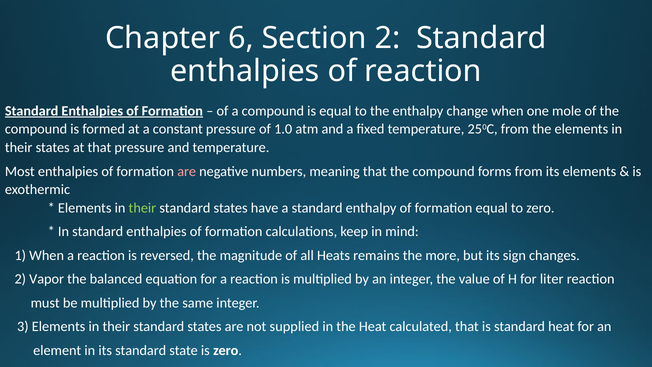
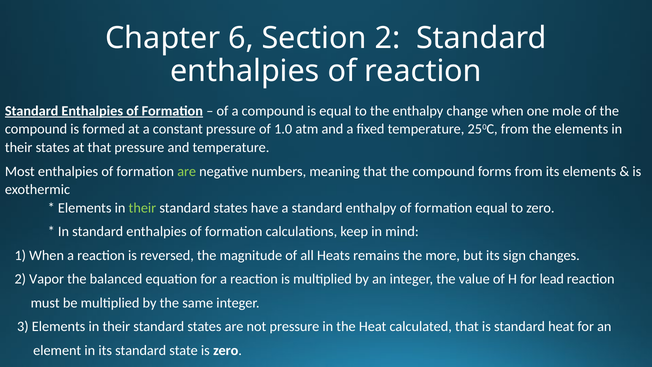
are colour: pink -> light green (187, 171)
liter: liter -> lead (552, 279)
not supplied: supplied -> pressure (294, 326)
